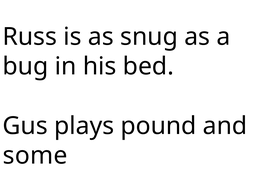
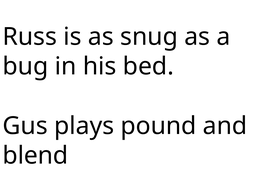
some: some -> blend (35, 156)
